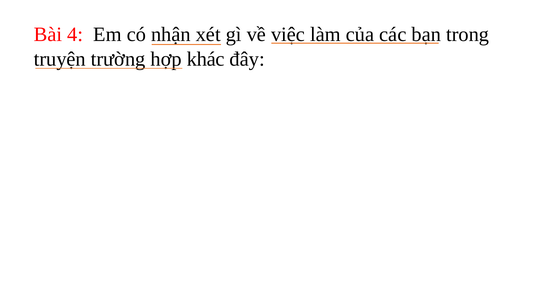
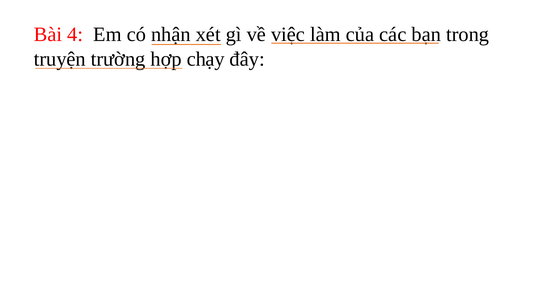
khác: khác -> chạy (206, 59)
